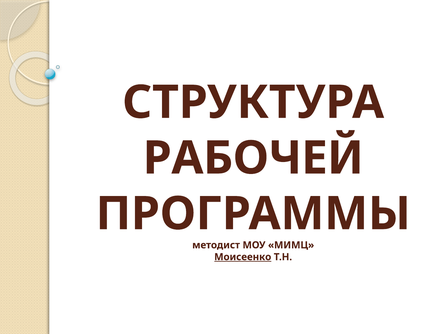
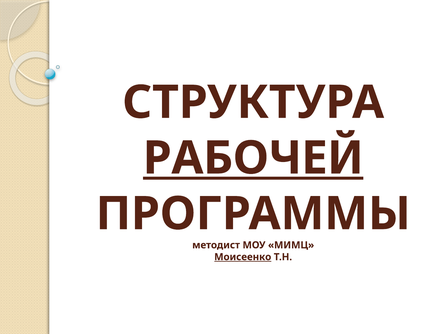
РАБОЧЕЙ underline: none -> present (253, 158)
